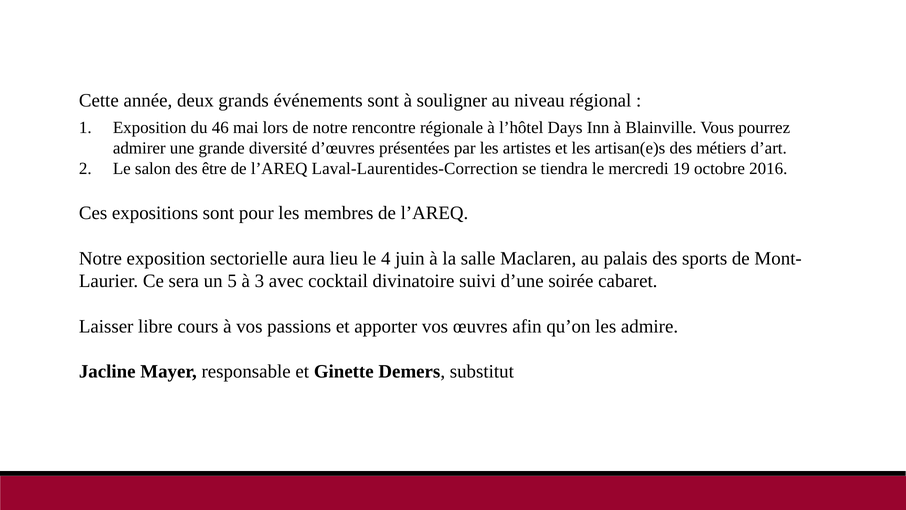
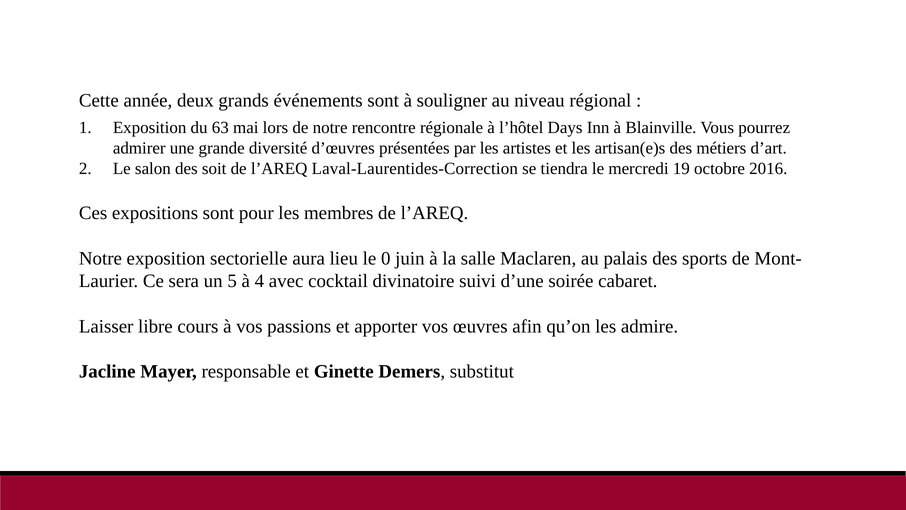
46: 46 -> 63 (220, 128)
être: être -> soit (214, 168)
4: 4 -> 0 (386, 258)
3: 3 -> 4 (259, 281)
